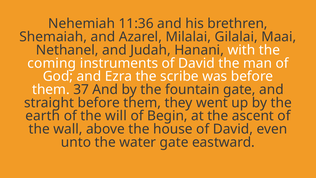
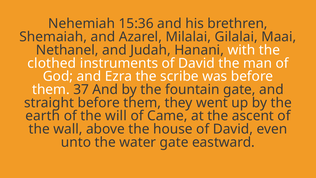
11:36: 11:36 -> 15:36 (136, 24)
coming: coming -> clothed (52, 63)
Begin: Begin -> Came (167, 116)
